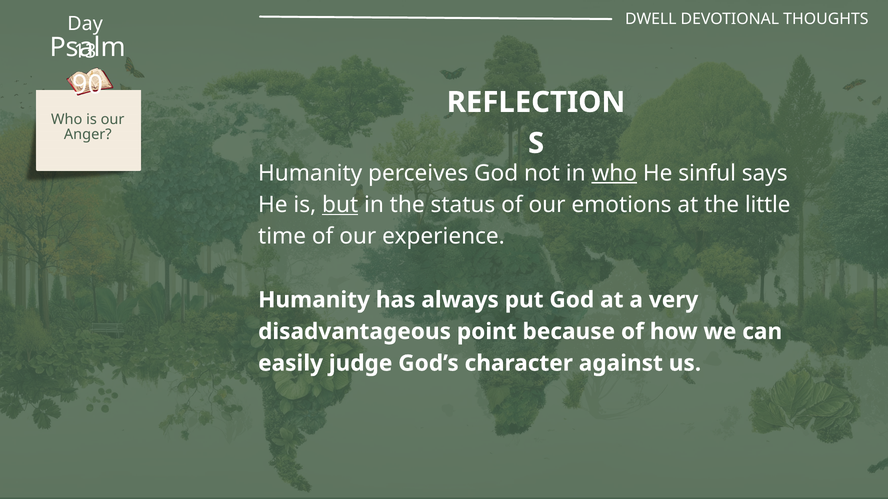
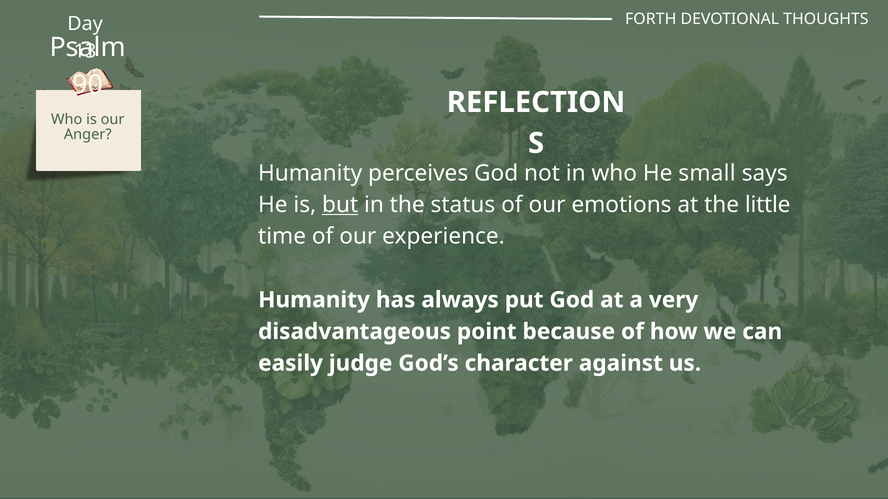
DWELL: DWELL -> FORTH (651, 19)
who underline: present -> none (614, 173)
sinful: sinful -> small (707, 173)
